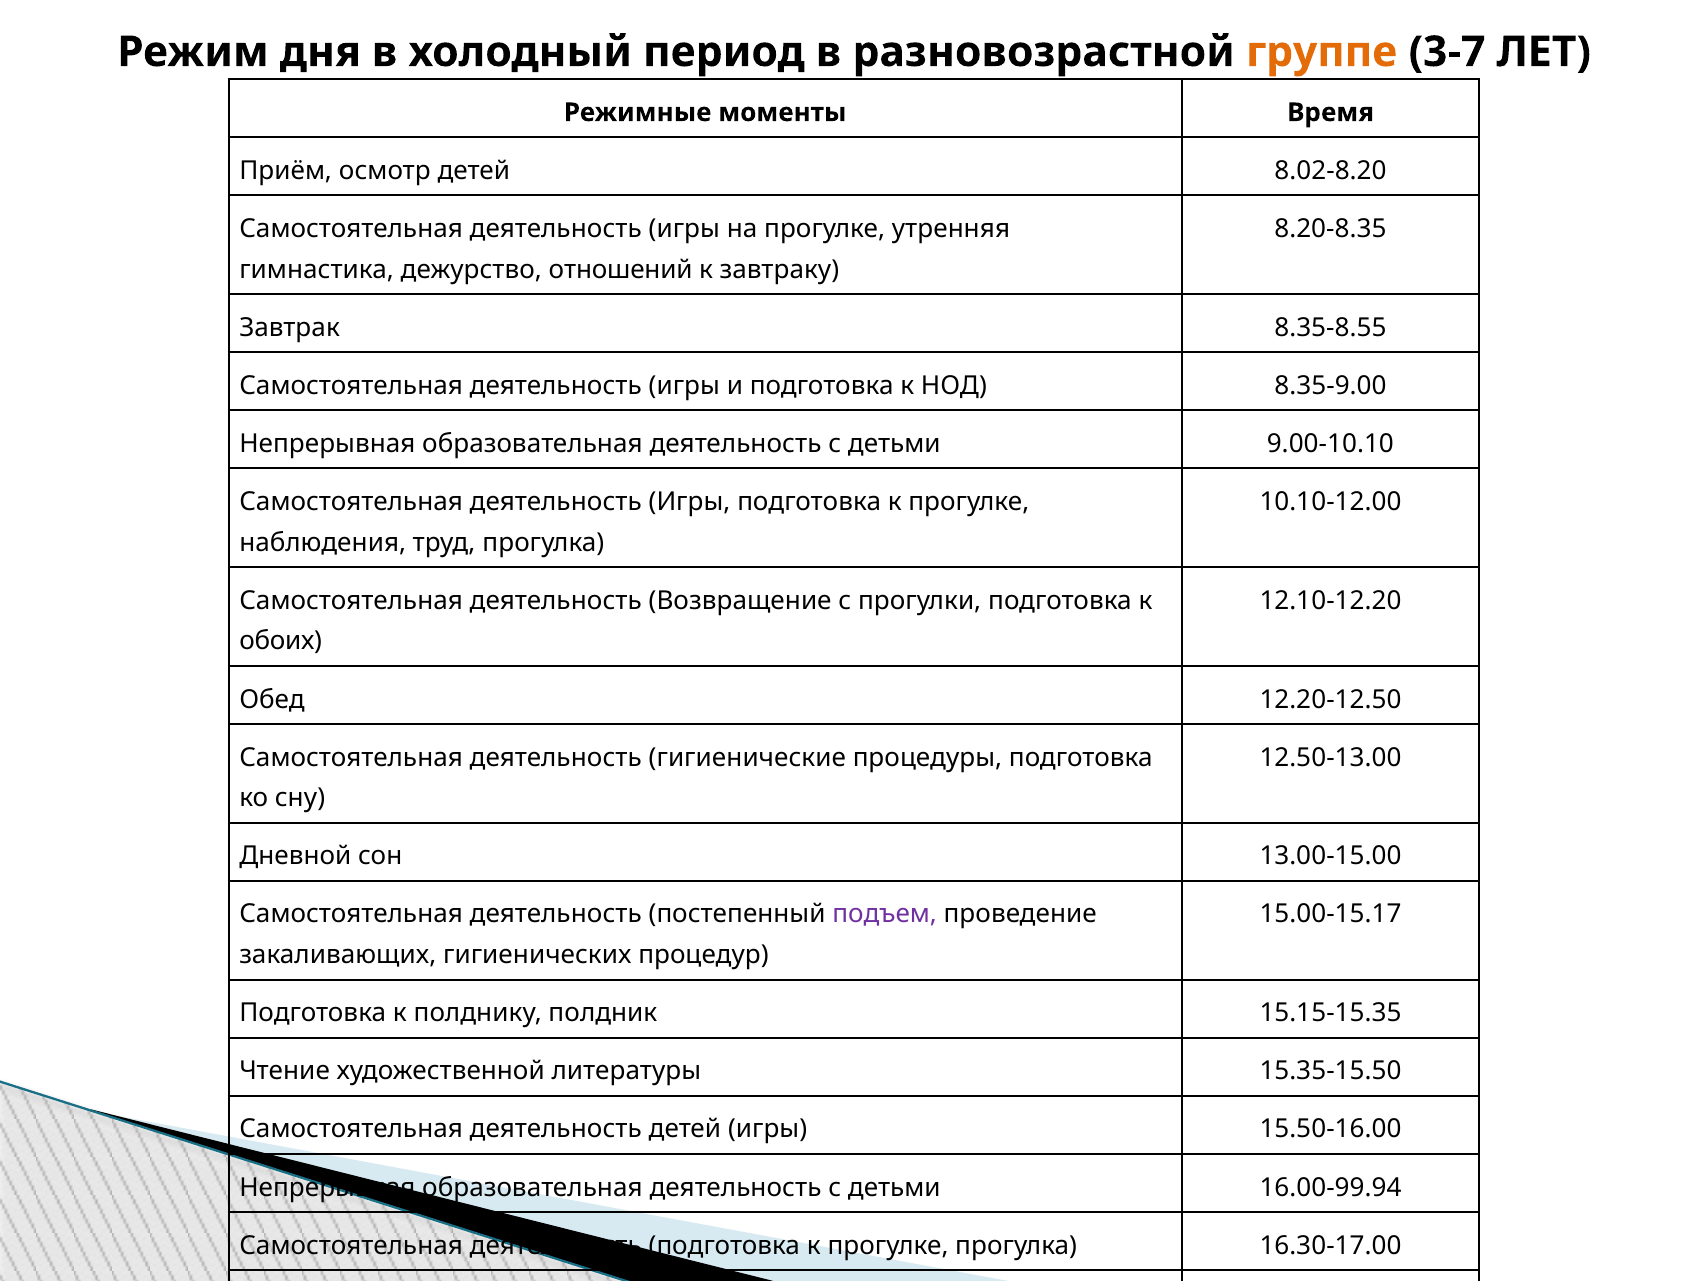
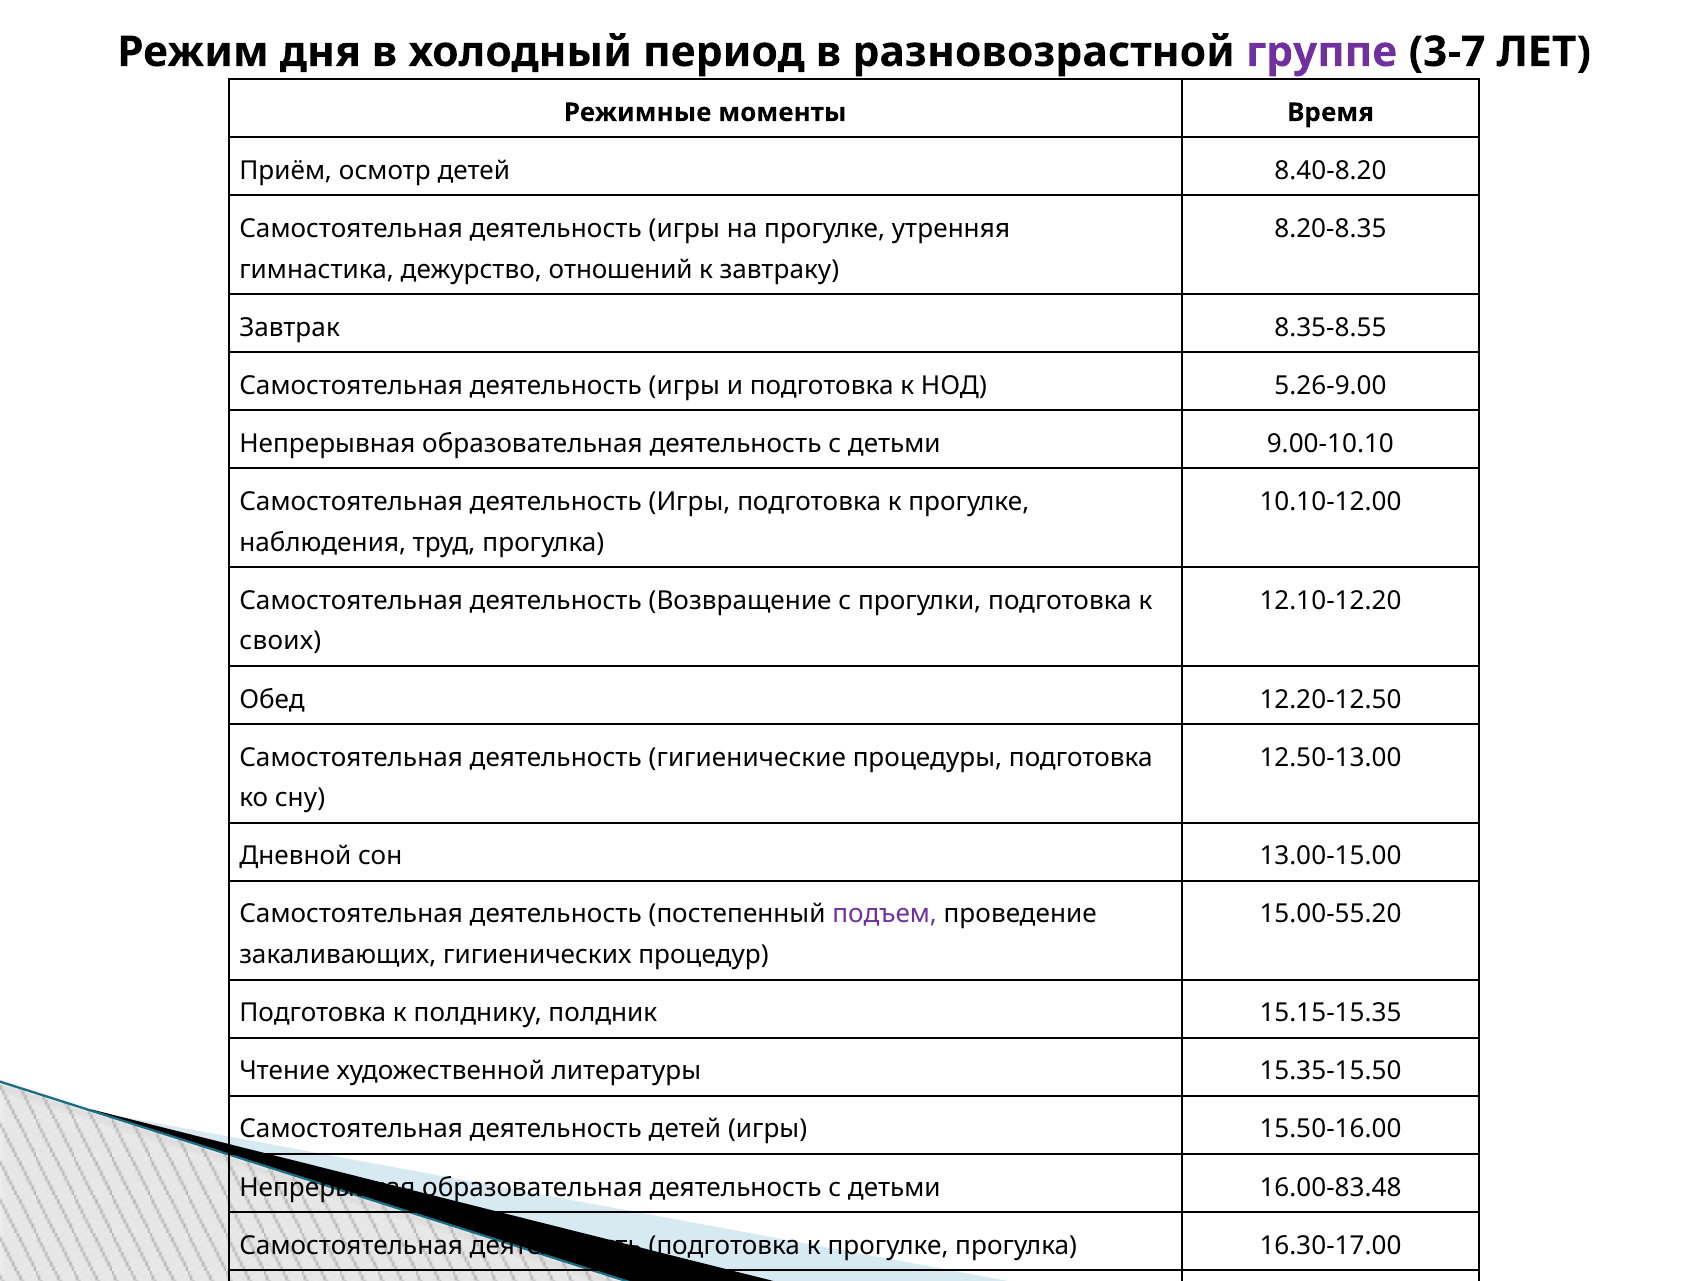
группе colour: orange -> purple (1322, 52)
8.02-8.20: 8.02-8.20 -> 8.40-8.20 (1331, 171)
8.35-9.00: 8.35-9.00 -> 5.26-9.00 (1331, 386)
обоих: обоих -> своих (280, 641)
15.00-15.17: 15.00-15.17 -> 15.00-55.20 (1331, 914)
16.00-99.94: 16.00-99.94 -> 16.00-83.48 (1331, 1187)
